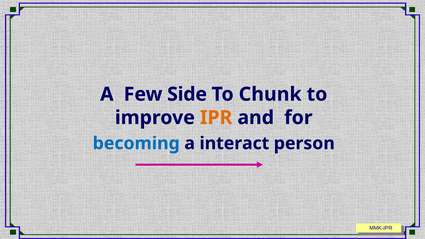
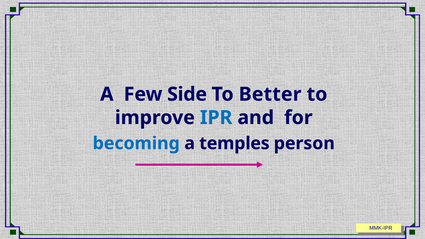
Chunk: Chunk -> Better (270, 94)
IPR colour: orange -> blue (216, 118)
interact: interact -> temples (234, 143)
